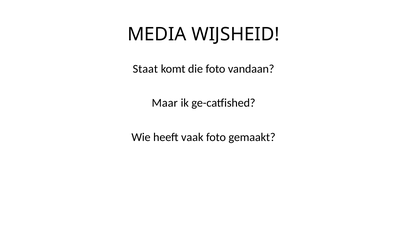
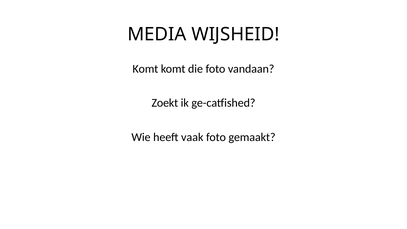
Staat: Staat -> Komt (145, 69)
Maar: Maar -> Zoekt (165, 103)
